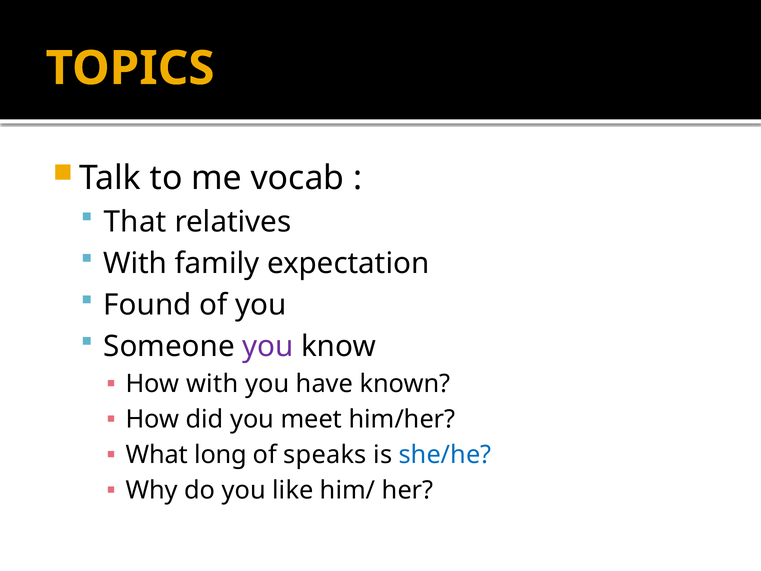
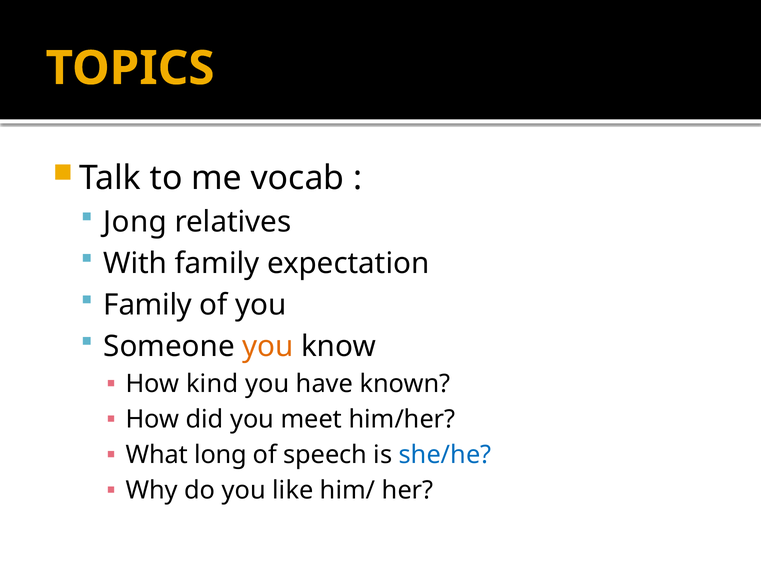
That: That -> Jong (135, 222)
Found: Found -> Family (148, 305)
you colour: purple -> orange (268, 346)
How with: with -> kind (212, 384)
speaks: speaks -> speech (325, 455)
